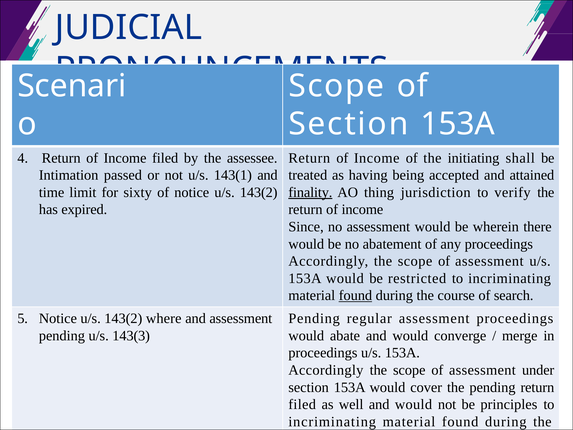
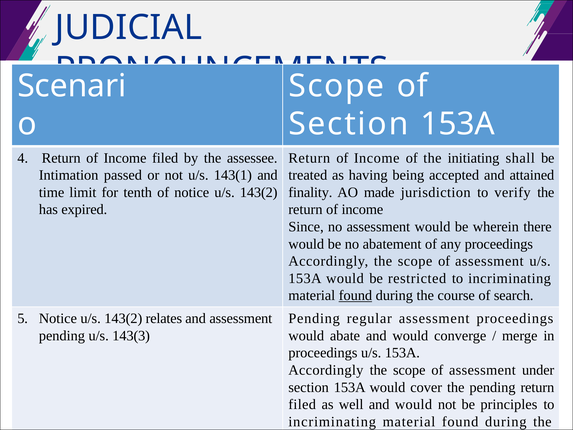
sixty: sixty -> tenth (138, 192)
finality underline: present -> none (310, 192)
thing: thing -> made (379, 192)
where: where -> relates (164, 318)
